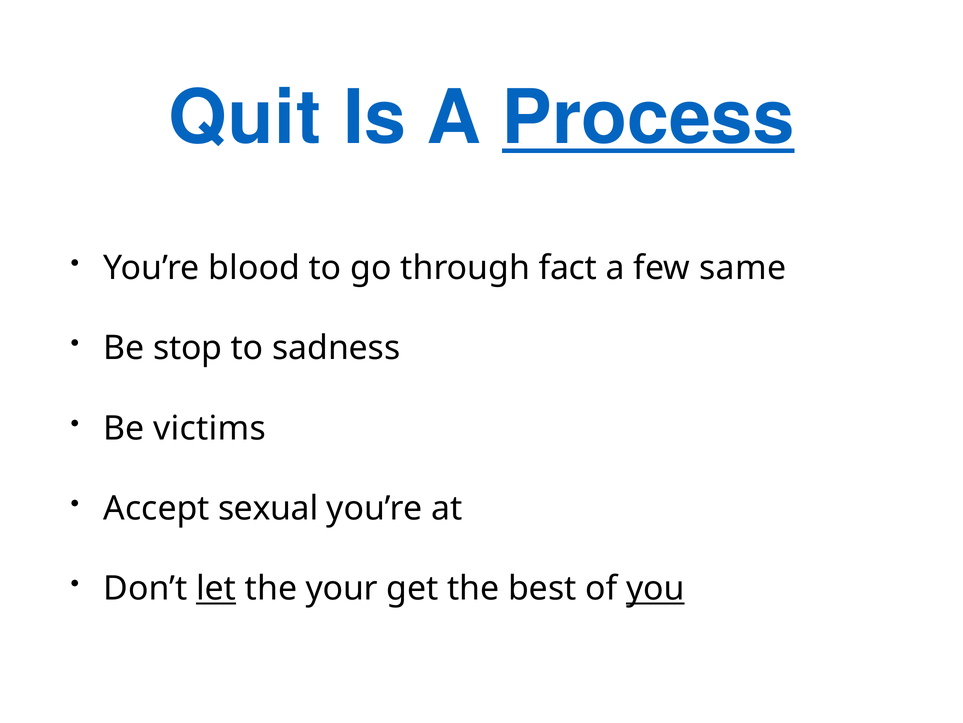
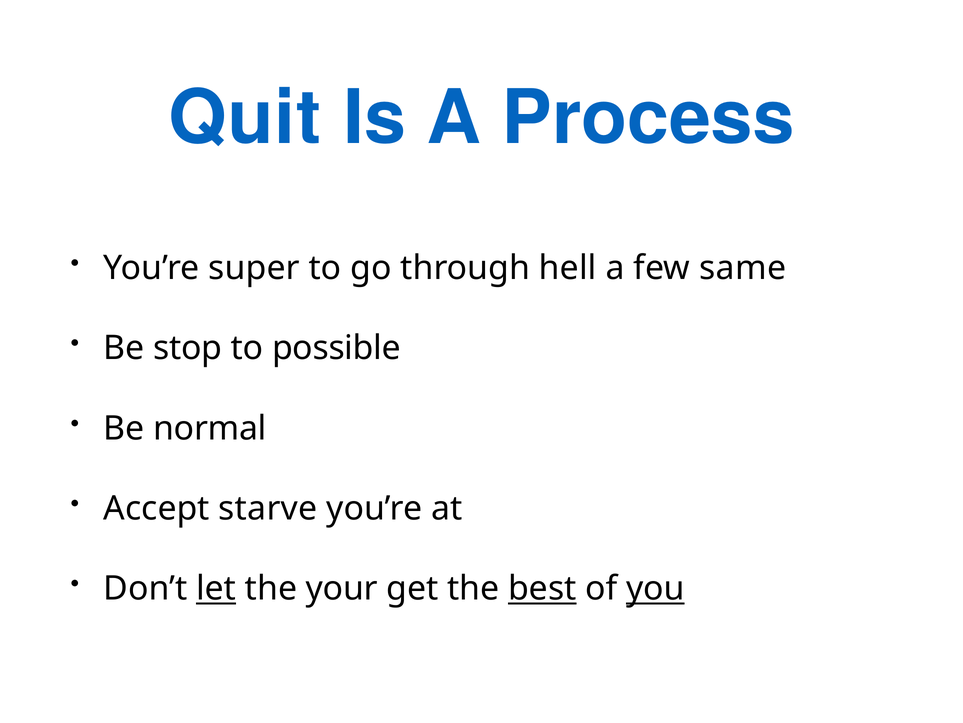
Process underline: present -> none (648, 118)
blood: blood -> super (254, 268)
fact: fact -> hell (568, 268)
sadness: sadness -> possible (336, 348)
victims: victims -> normal (210, 428)
sexual: sexual -> starve (268, 508)
best underline: none -> present (542, 588)
